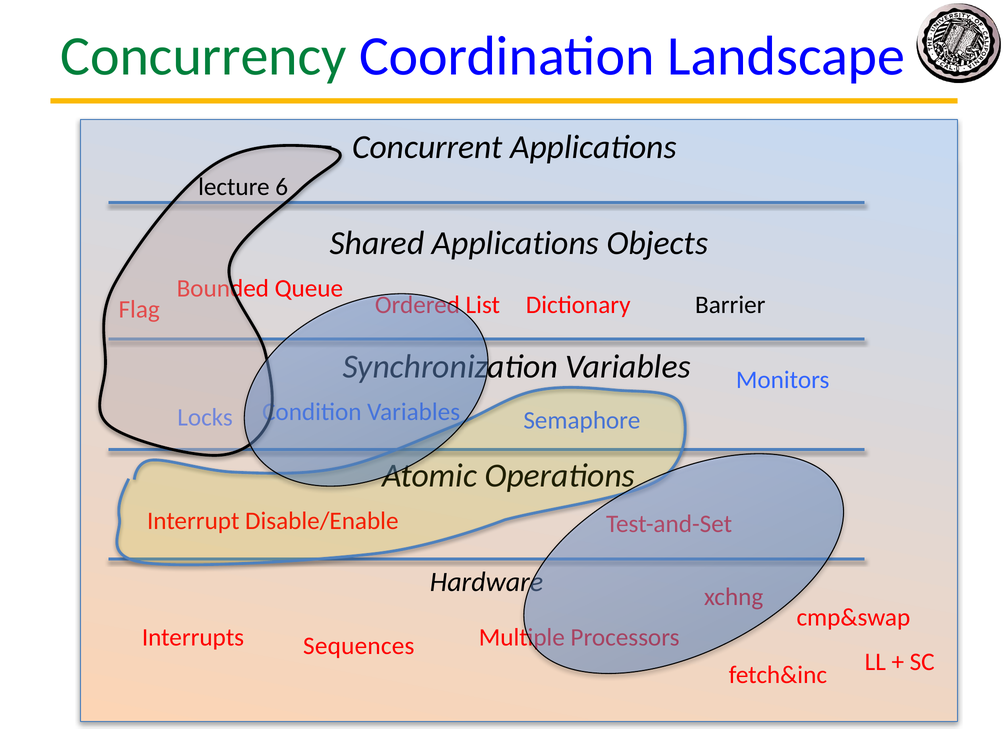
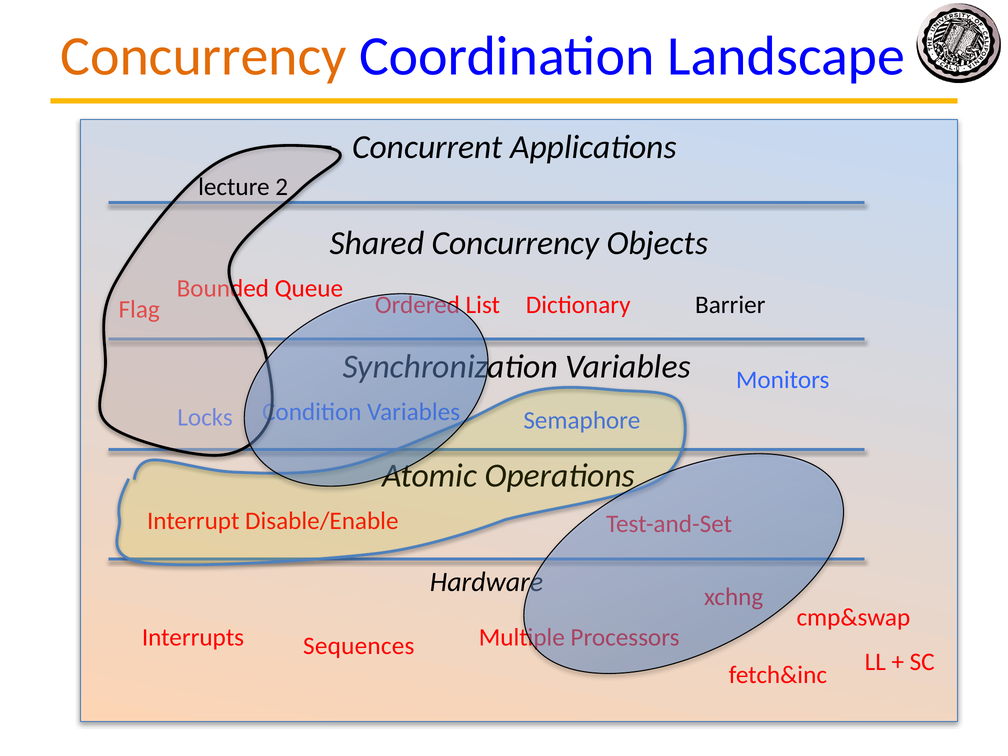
Concurrency colour: green -> orange (204, 56)
6: 6 -> 2 (282, 187)
Applications: Applications -> Concurrency (516, 243)
